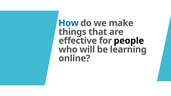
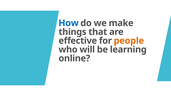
people colour: black -> orange (129, 41)
